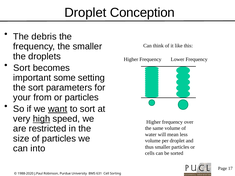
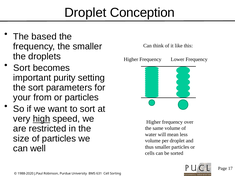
debris: debris -> based (44, 37)
some: some -> purity (65, 78)
want underline: present -> none (58, 109)
into: into -> well (38, 149)
